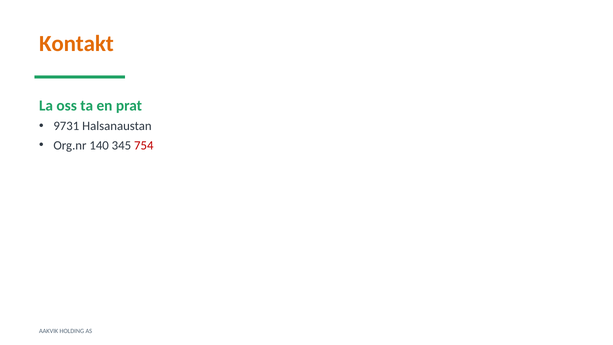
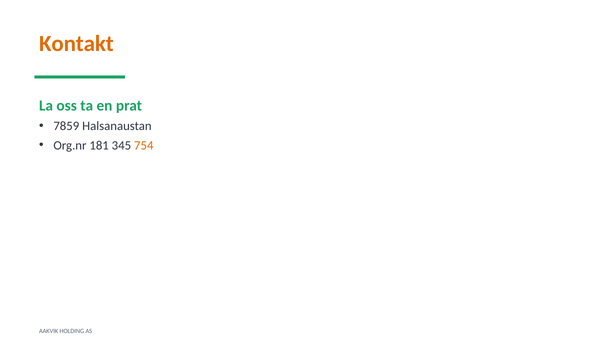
9731: 9731 -> 7859 (66, 126)
140: 140 -> 181 (99, 145)
754 colour: red -> orange (144, 145)
